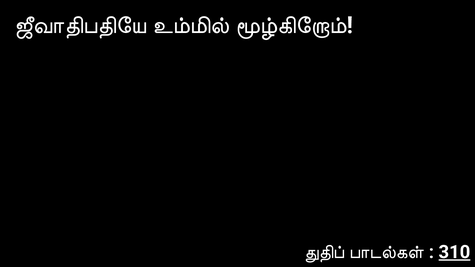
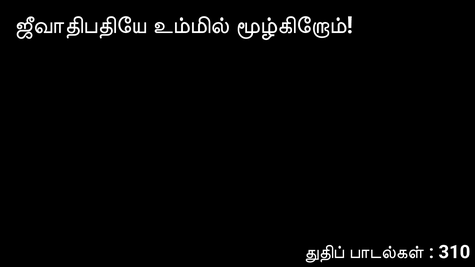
310 underline: present -> none (454, 252)
